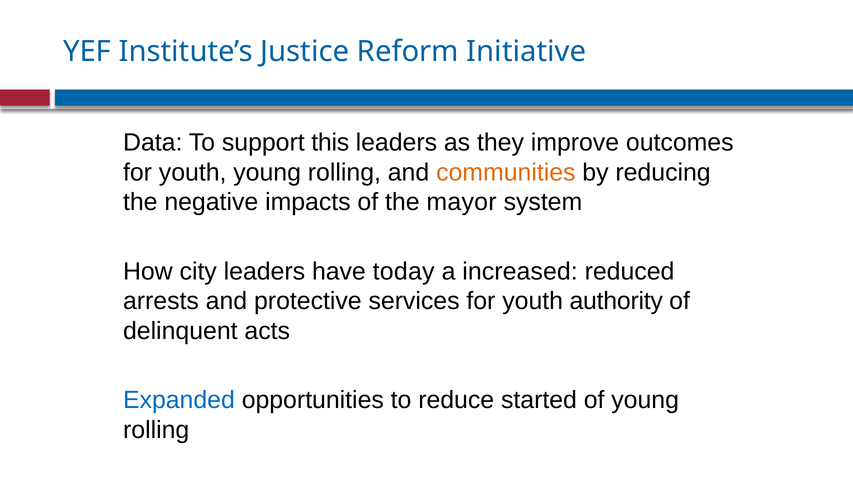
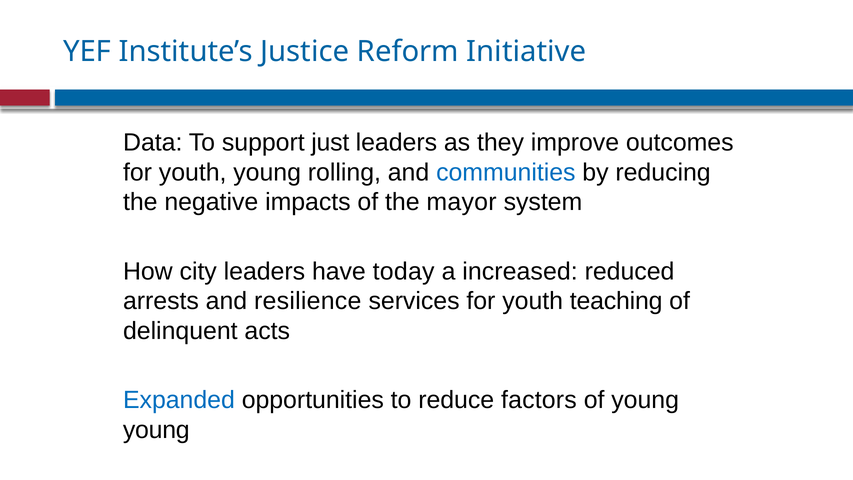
this: this -> just (330, 142)
communities colour: orange -> blue (506, 172)
protective: protective -> resilience (308, 301)
authority: authority -> teaching (616, 301)
started: started -> factors (539, 400)
rolling: rolling -> young (156, 430)
